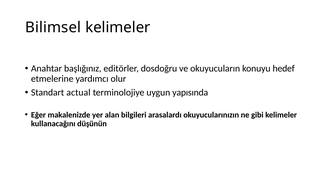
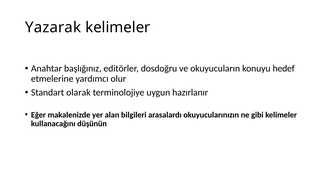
Bilimsel: Bilimsel -> Yazarak (53, 27)
actual: actual -> olarak (78, 93)
yapısında: yapısında -> hazırlanır (190, 93)
